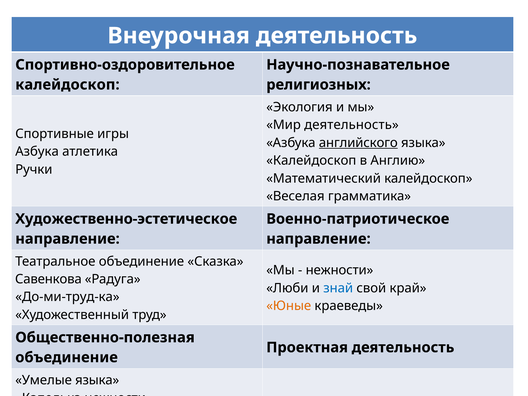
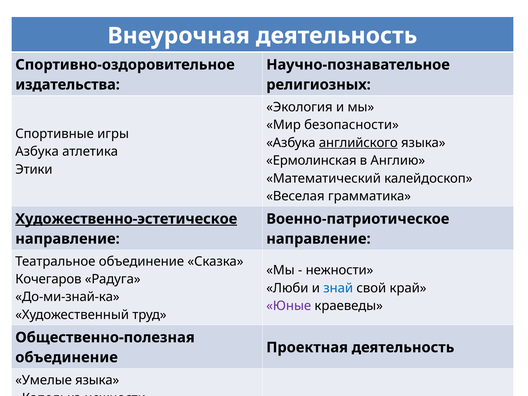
калейдоскоп: калейдоскоп -> издательства (68, 85)
Мир деятельность: деятельность -> безопасности (351, 125)
Калейдоскоп: Калейдоскоп -> Ермолинская (311, 161)
Ручки: Ручки -> Этики (34, 169)
Художественно-эстетическое underline: none -> present (126, 219)
Савенкова: Савенкова -> Кочегаров (48, 279)
До-ми-труд-ка: До-ми-труд-ка -> До-ми-знай-ка (67, 297)
Юные colour: orange -> purple (289, 306)
